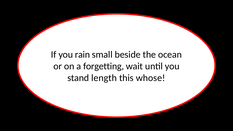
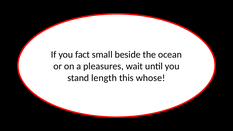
rain: rain -> fact (83, 55)
forgetting: forgetting -> pleasures (104, 66)
